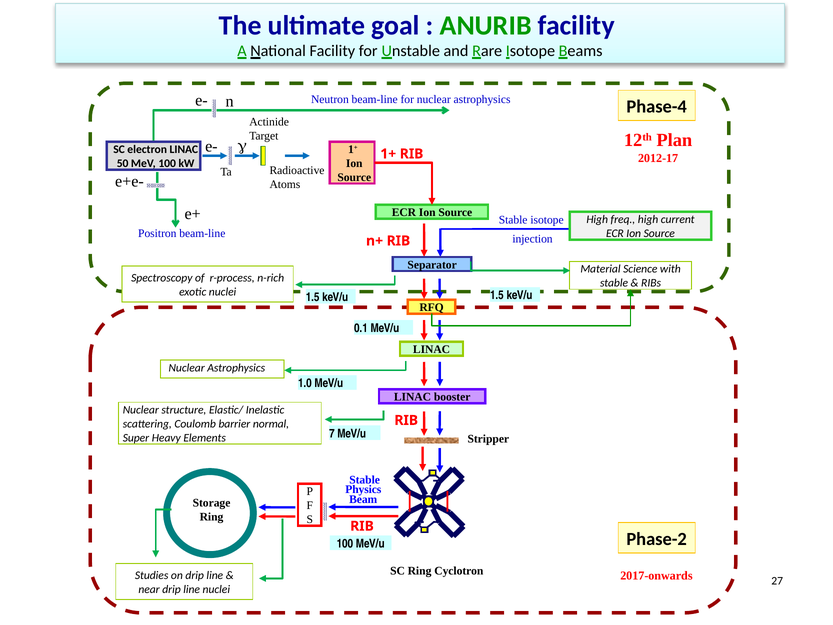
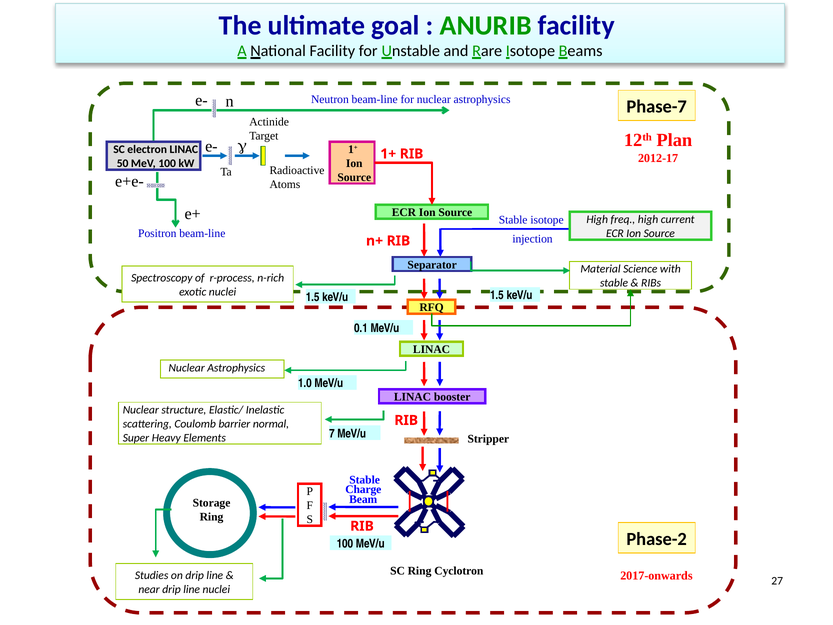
Phase-4: Phase-4 -> Phase-7 (657, 107)
Physics: Physics -> Charge (363, 489)
